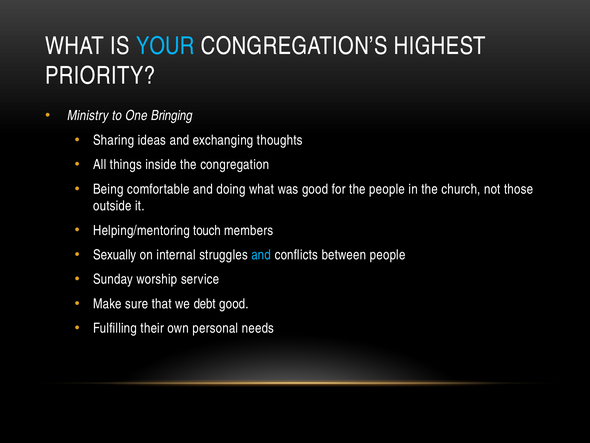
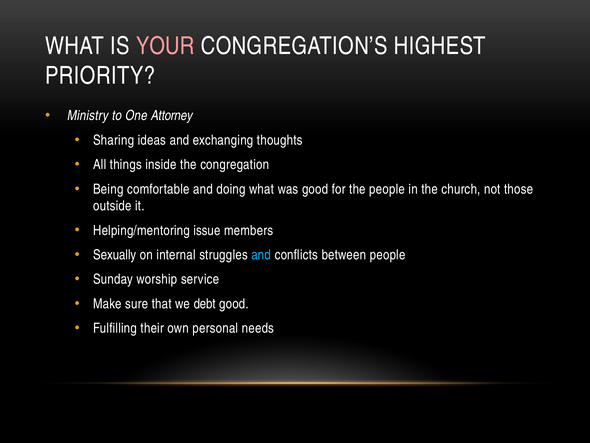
YOUR colour: light blue -> pink (165, 46)
Bringing: Bringing -> Attorney (172, 116)
touch: touch -> issue (207, 230)
